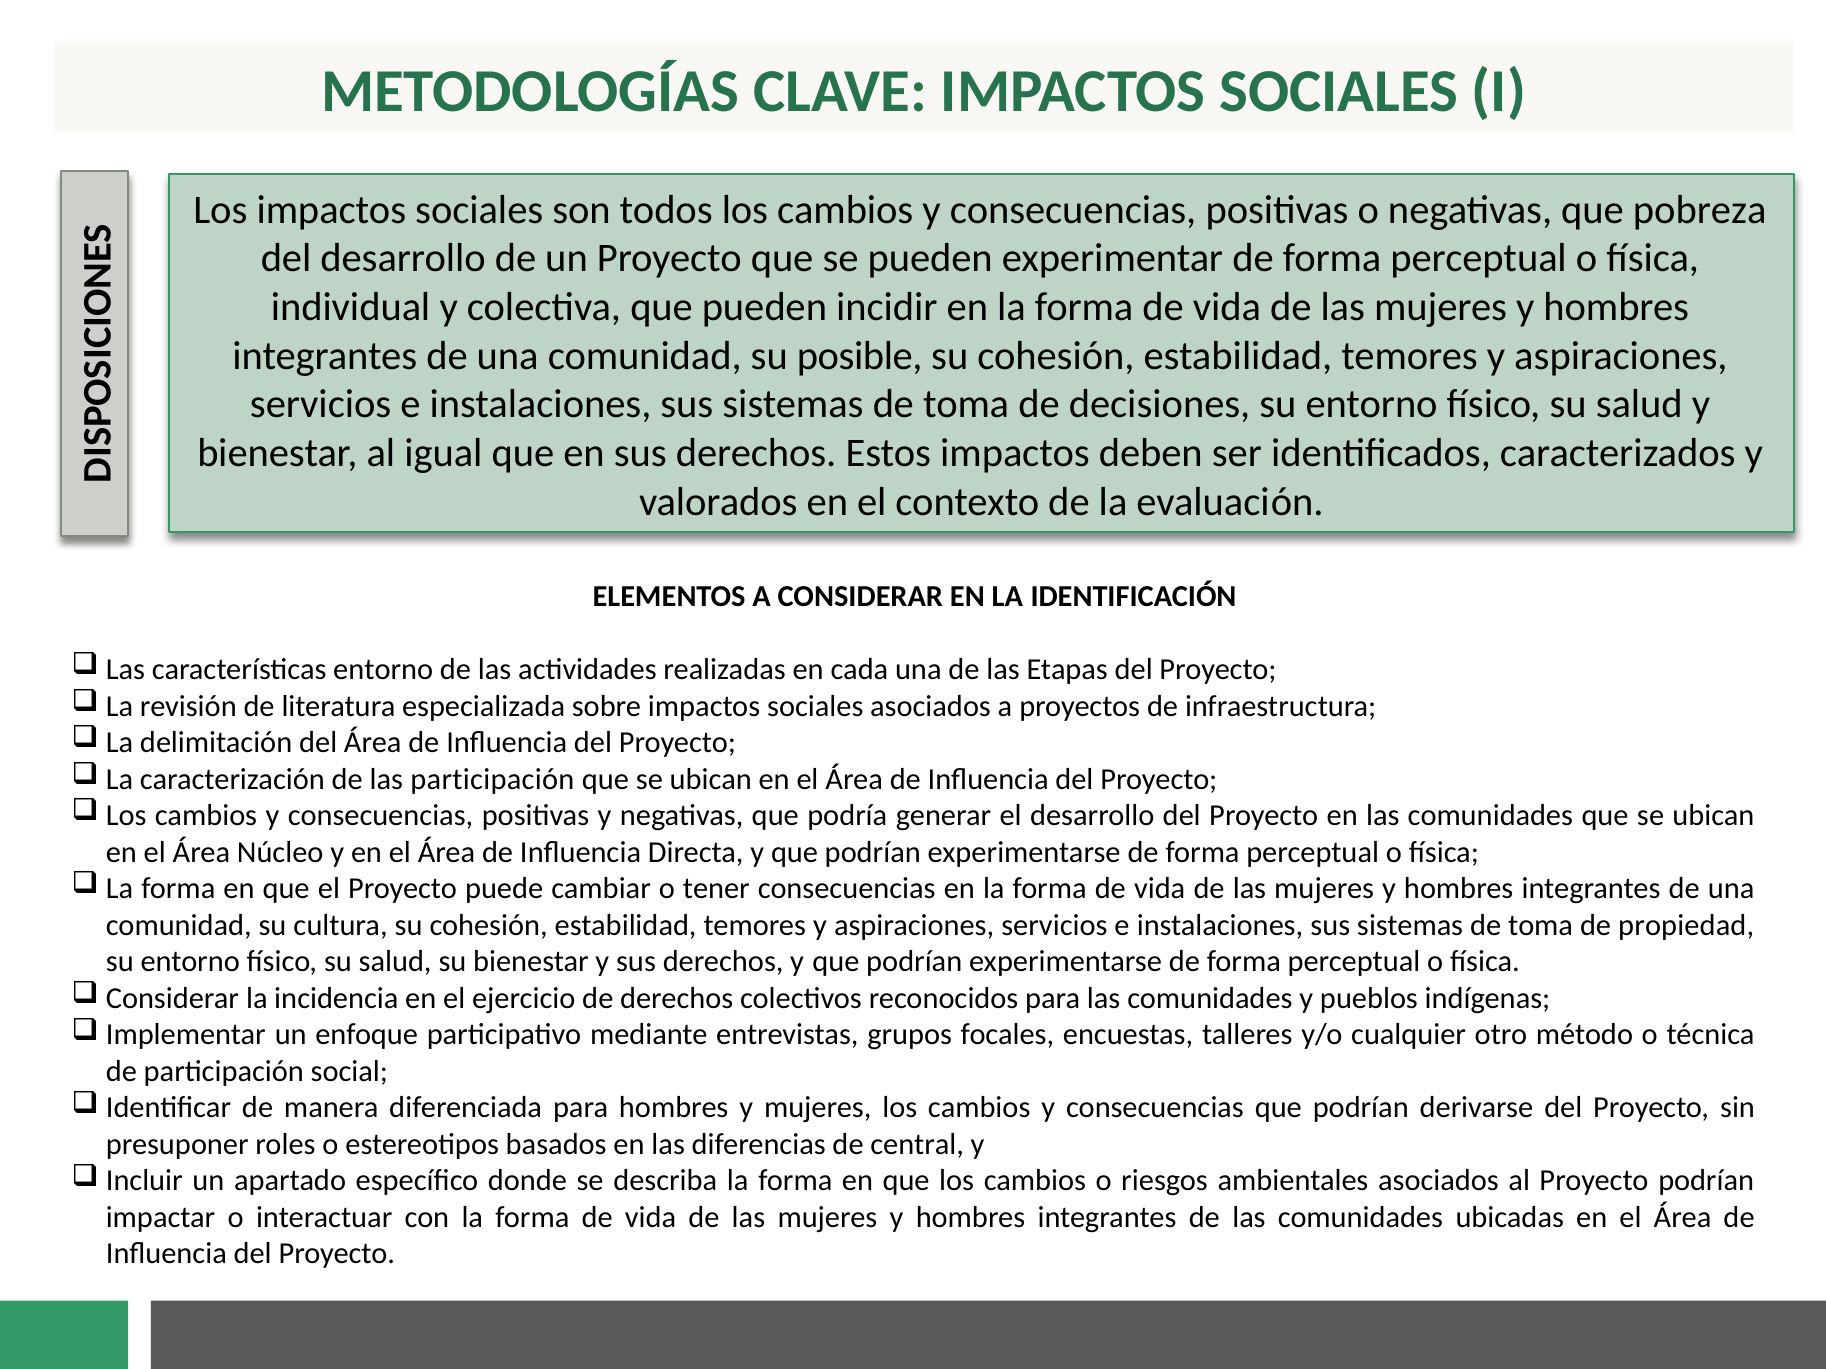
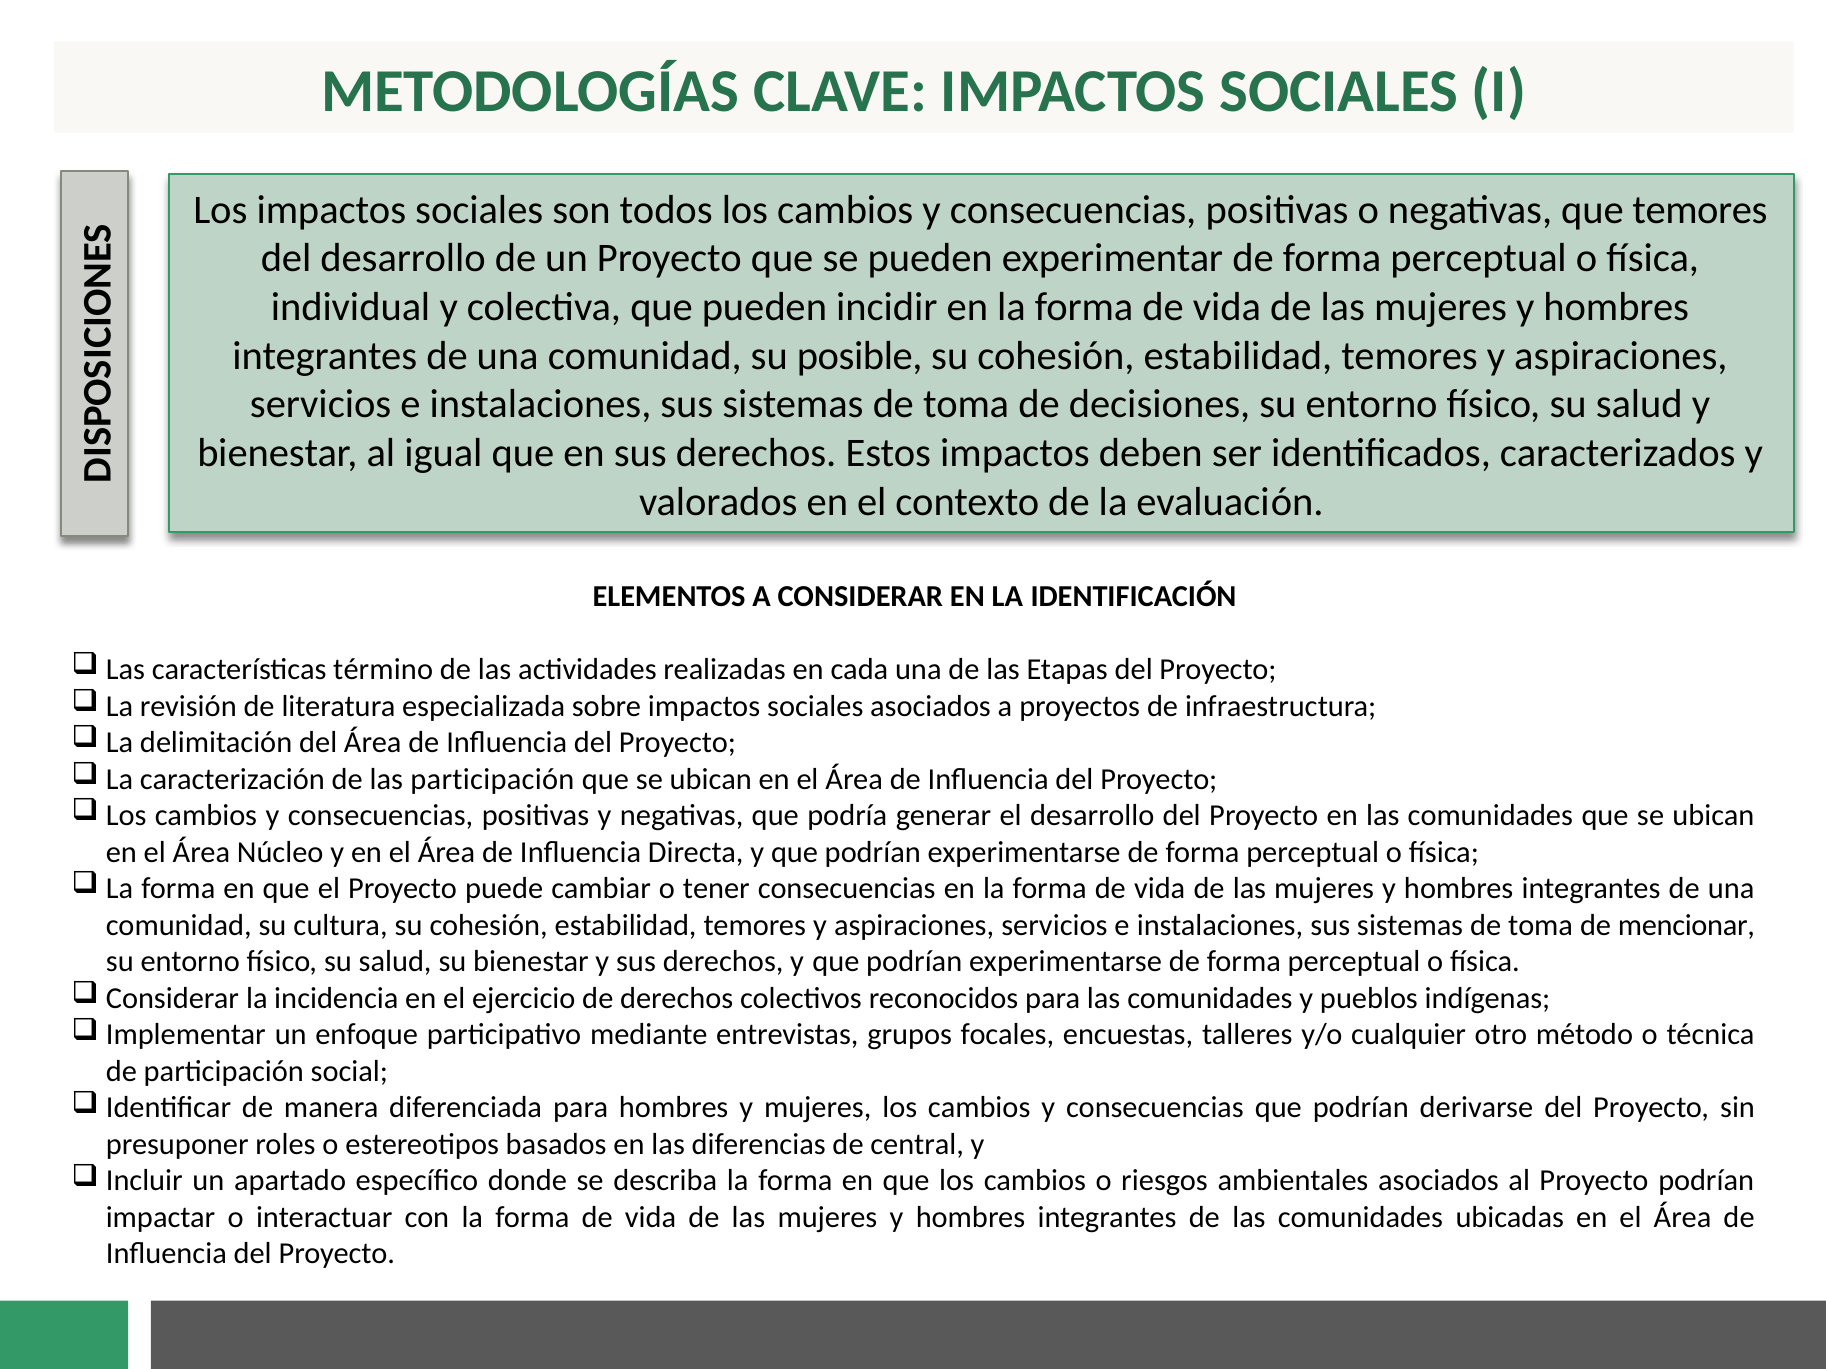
que pobreza: pobreza -> temores (1700, 210)
características entorno: entorno -> término (383, 670)
propiedad: propiedad -> mencionar (1686, 926)
